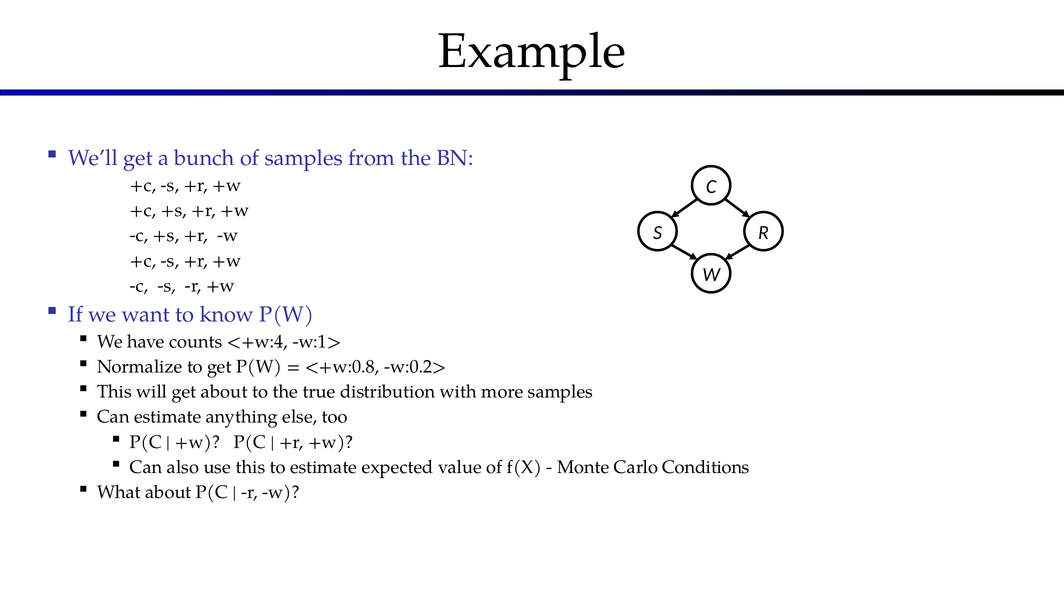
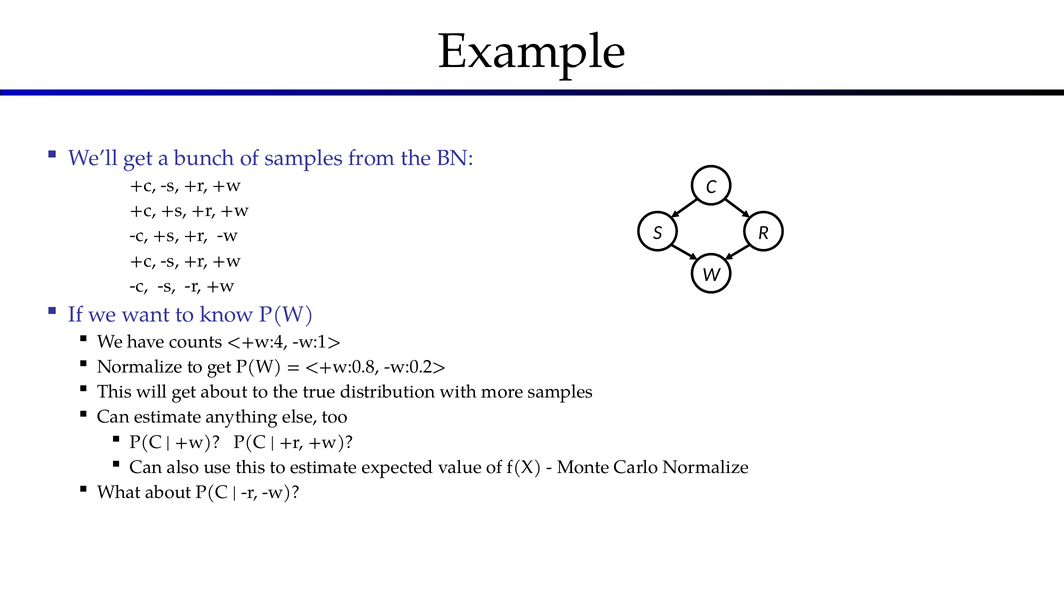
Carlo Conditions: Conditions -> Normalize (706, 468)
